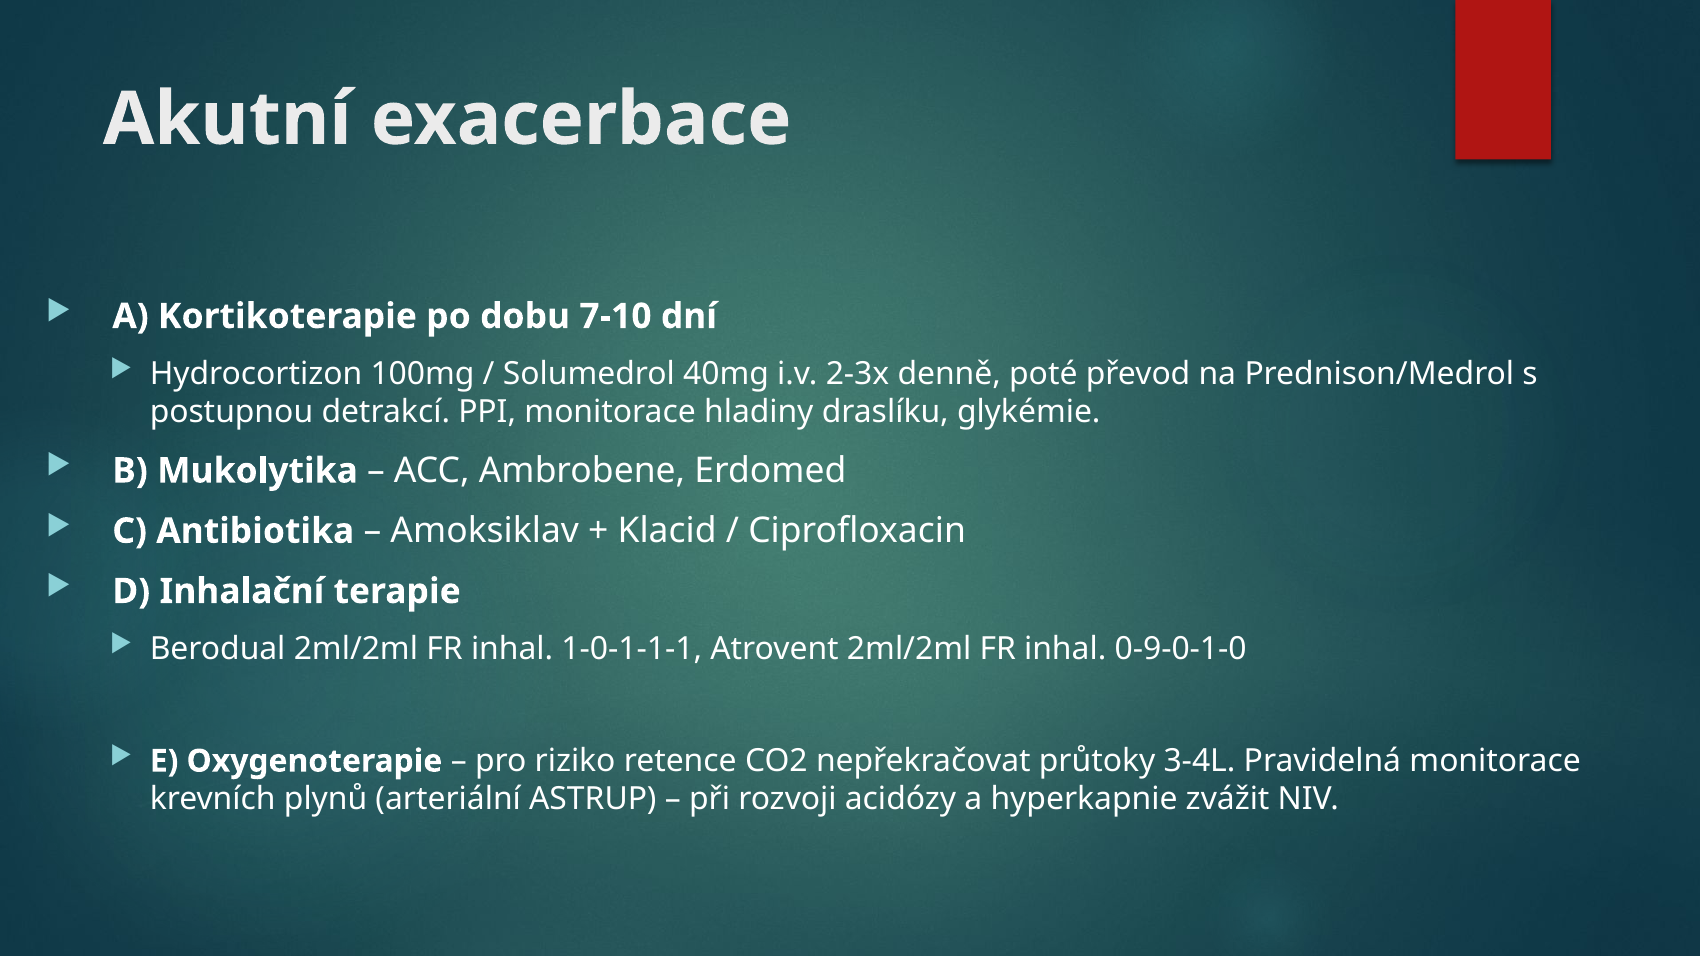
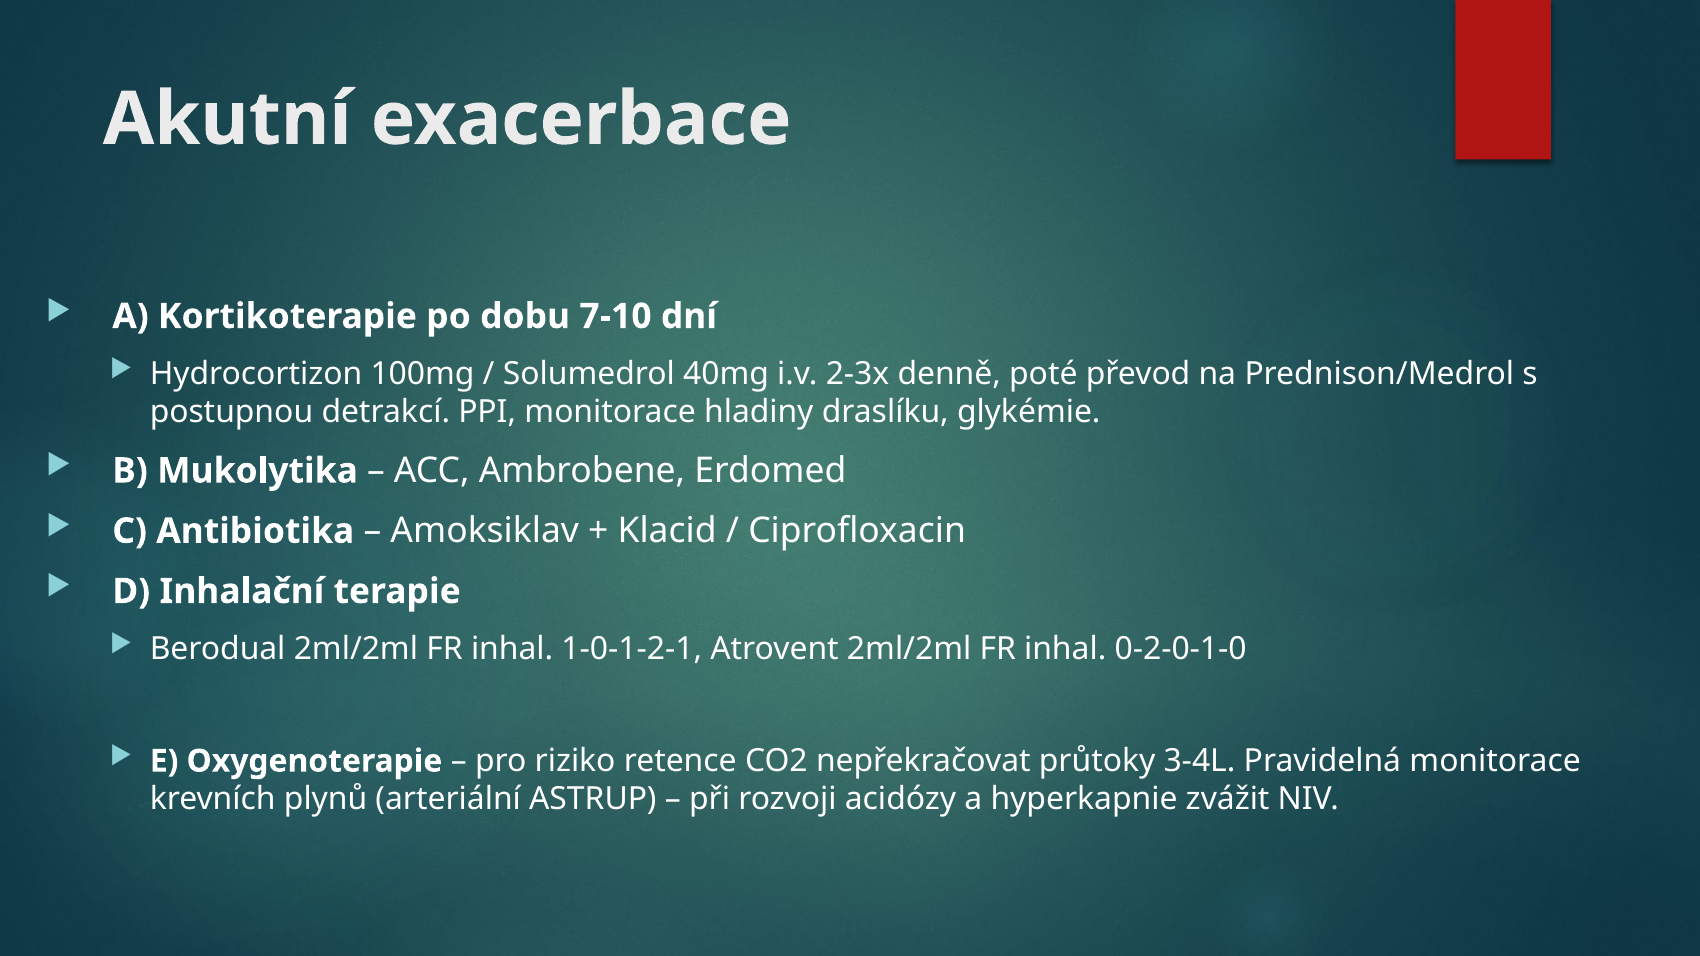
1-0-1-1-1: 1-0-1-1-1 -> 1-0-1-2-1 (632, 649)
0-9-0-1-0: 0-9-0-1-0 -> 0-2-0-1-0 (1181, 649)
